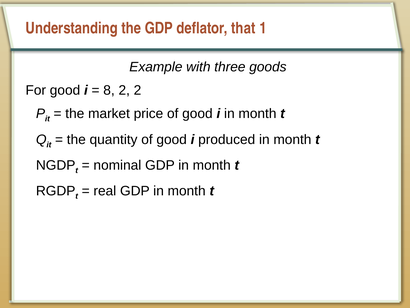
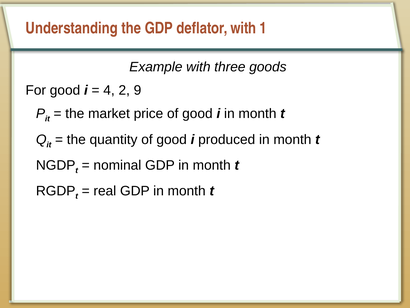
deflator that: that -> with (243, 28)
8: 8 -> 4 (109, 90)
2 2: 2 -> 9 (137, 90)
